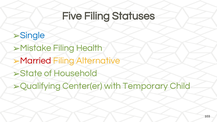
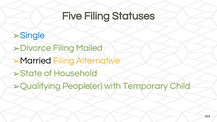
Mistake: Mistake -> Divorce (36, 48)
Health: Health -> Mailed (89, 48)
Married colour: red -> black (36, 61)
Center(er: Center(er -> People(er (82, 86)
